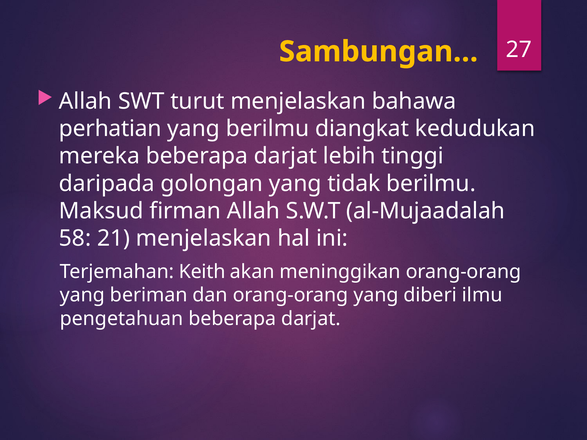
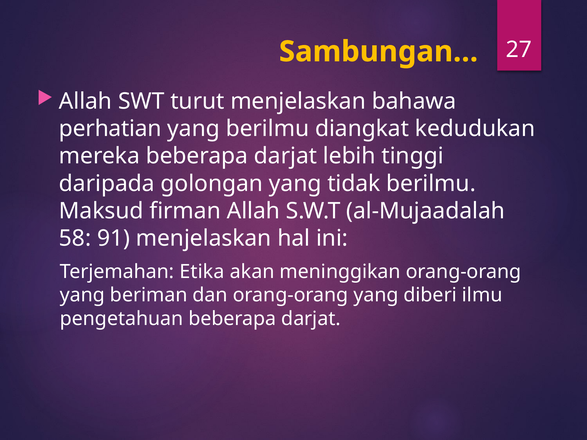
21: 21 -> 91 (113, 238)
Keith: Keith -> Etika (202, 272)
